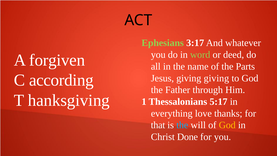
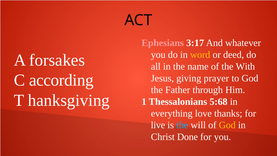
Ephesians colour: light green -> pink (163, 43)
word colour: light green -> yellow (200, 55)
forgiven: forgiven -> forsakes (57, 60)
Parts: Parts -> With (245, 66)
giving giving: giving -> prayer (216, 78)
5:17: 5:17 -> 5:68 (219, 102)
that: that -> live (158, 125)
